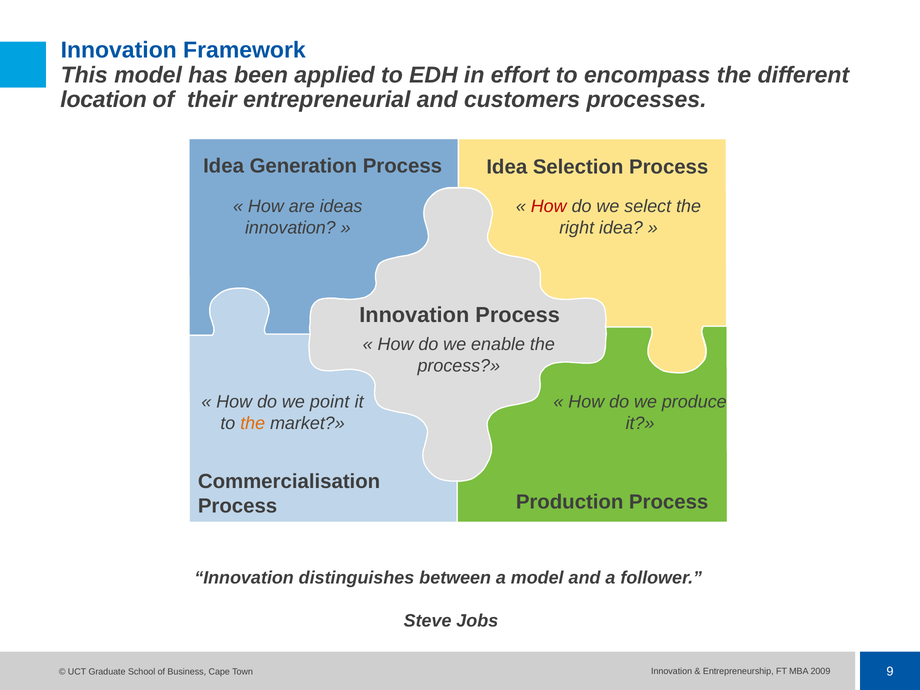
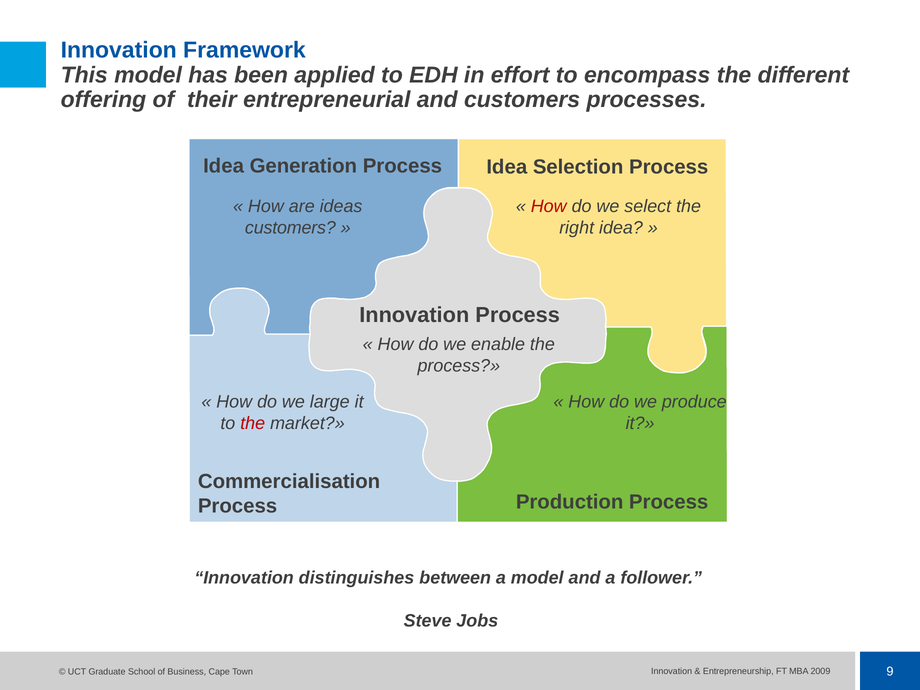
location: location -> offering (103, 100)
innovation: innovation -> customers (290, 228)
point: point -> large (330, 402)
the colour: orange -> red (253, 423)
